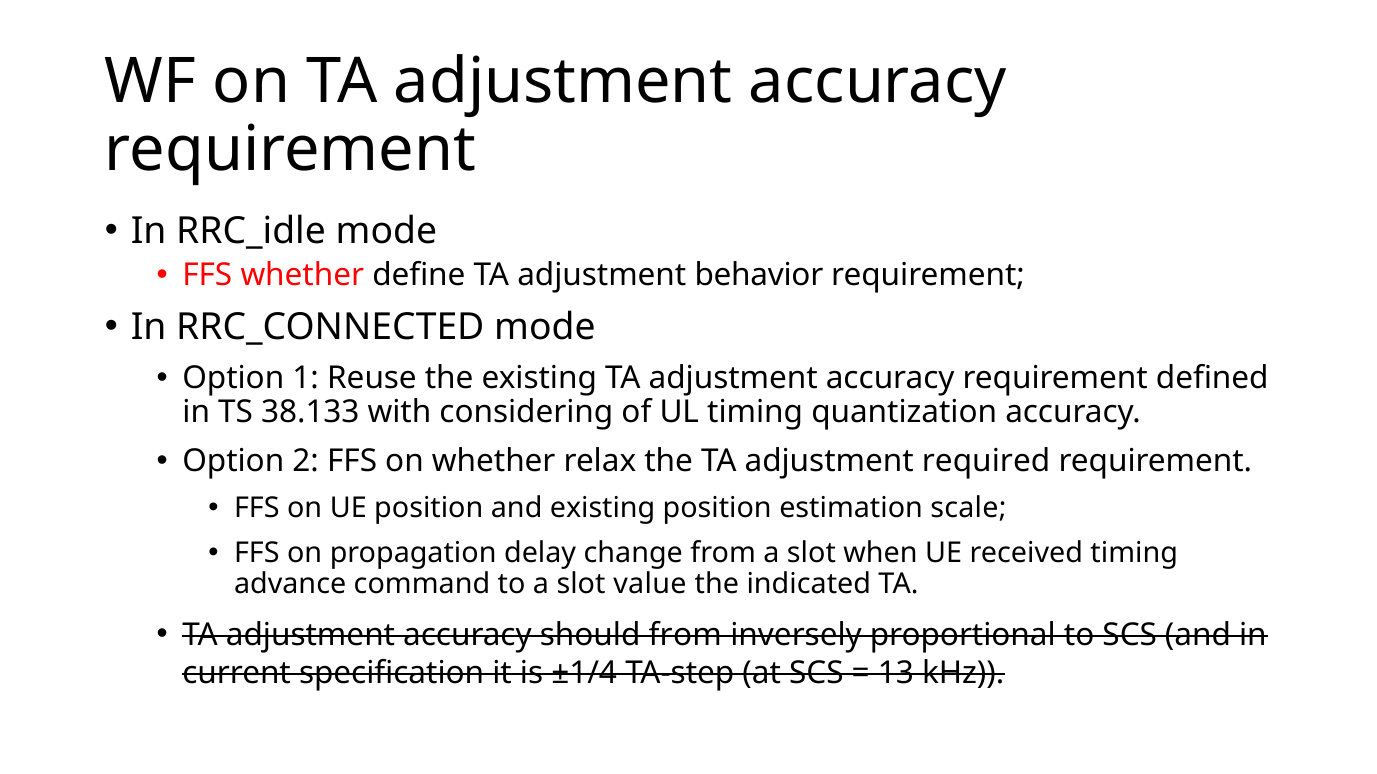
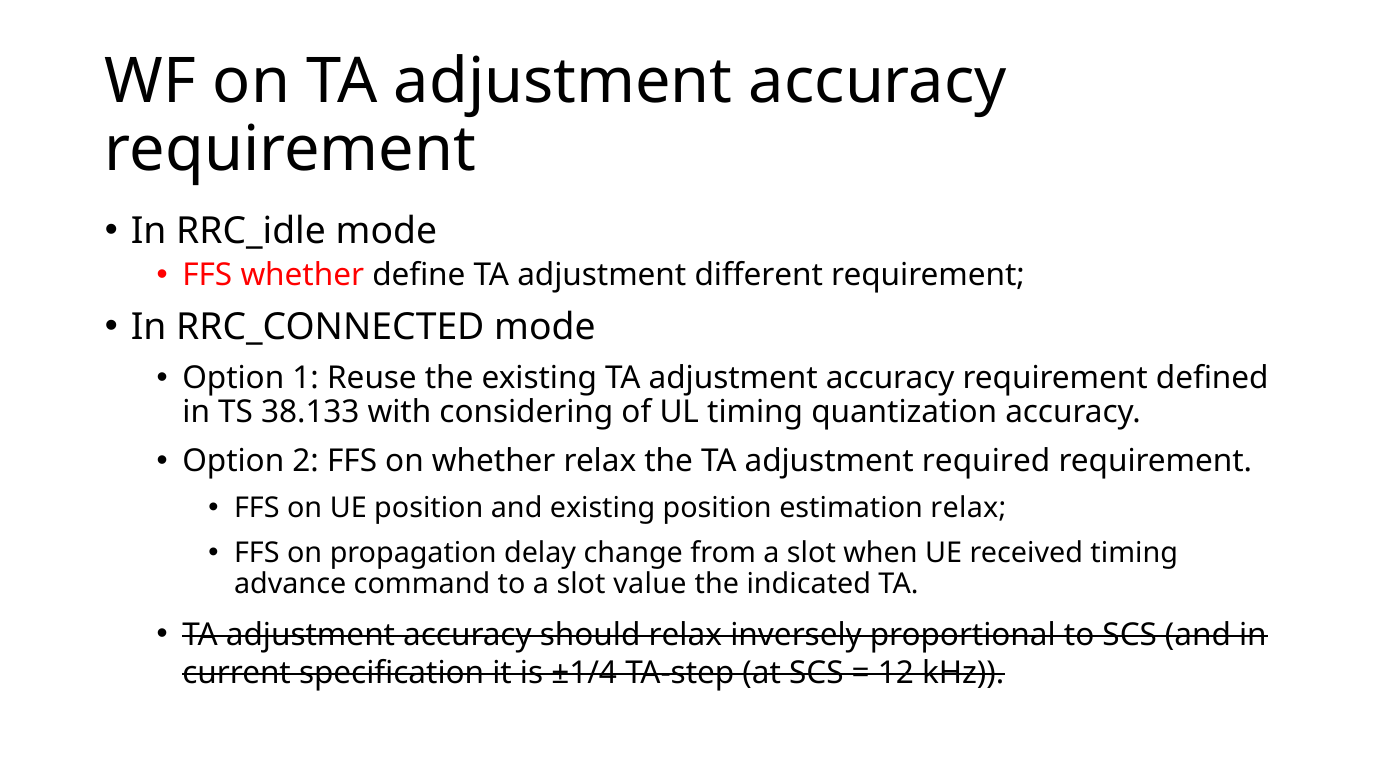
behavior: behavior -> different (759, 276)
estimation scale: scale -> relax (968, 508)
should from: from -> relax (685, 635)
13: 13 -> 12 (896, 673)
